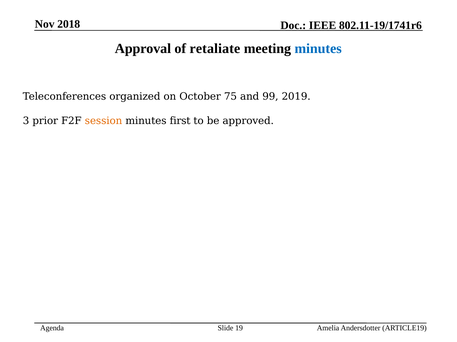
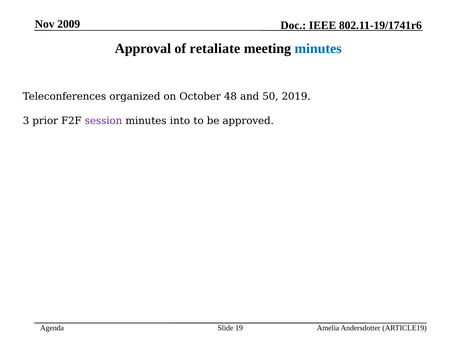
2018: 2018 -> 2009 (69, 24)
75: 75 -> 48 (230, 97)
99: 99 -> 50 (270, 97)
session colour: orange -> purple (104, 121)
first: first -> into (180, 121)
